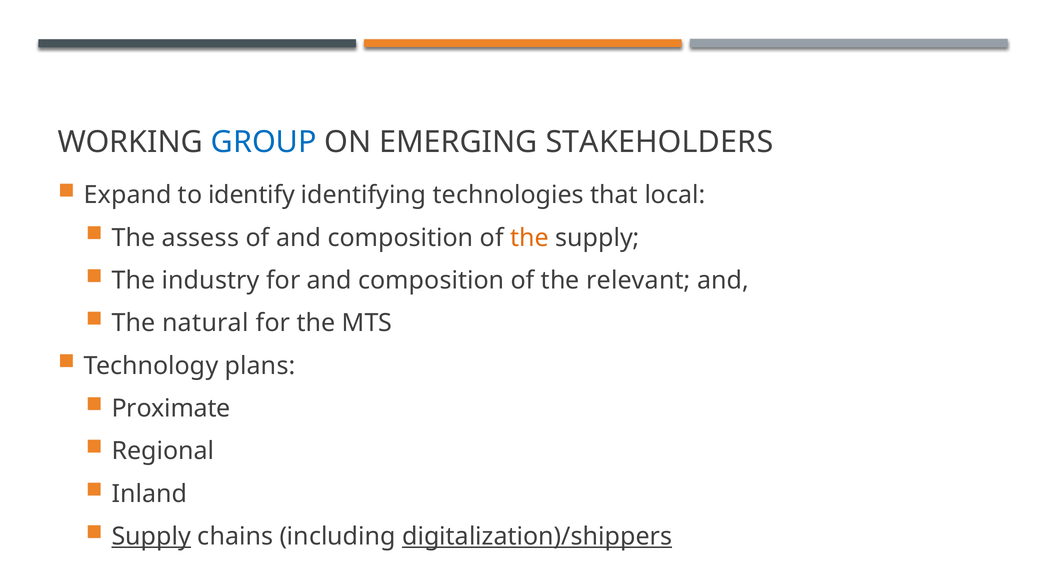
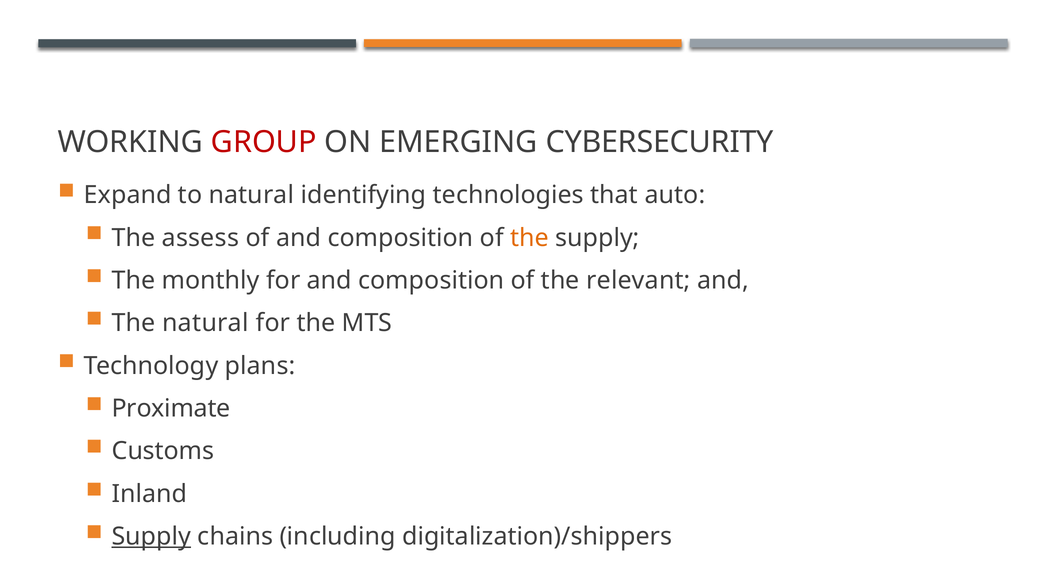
GROUP colour: blue -> red (264, 142)
STAKEHOLDERS: STAKEHOLDERS -> CYBERSECURITY (660, 142)
to identify: identify -> natural (251, 195)
local: local -> auto (675, 195)
industry: industry -> monthly (211, 281)
Regional: Regional -> Customs (163, 451)
digitalization)/shippers underline: present -> none (537, 537)
